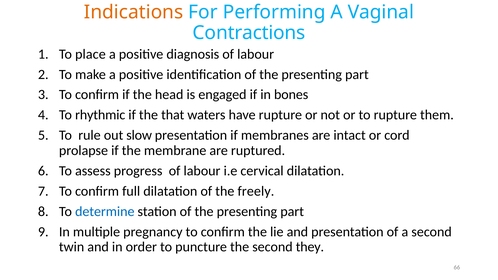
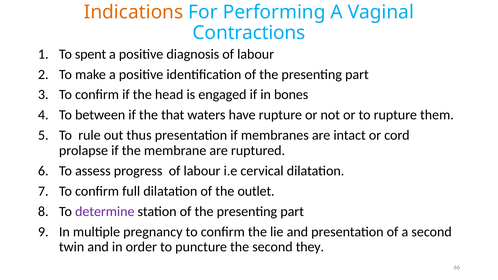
place: place -> spent (91, 54)
rhythmic: rhythmic -> between (100, 115)
slow: slow -> thus (139, 135)
freely: freely -> outlet (256, 191)
determine colour: blue -> purple (105, 212)
